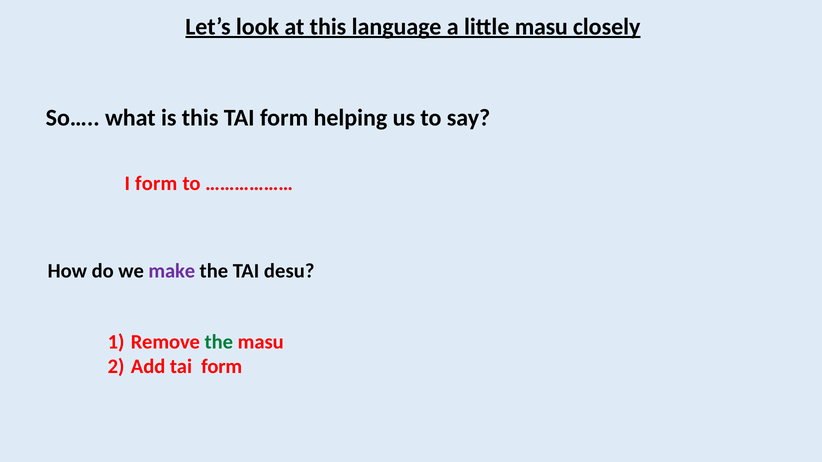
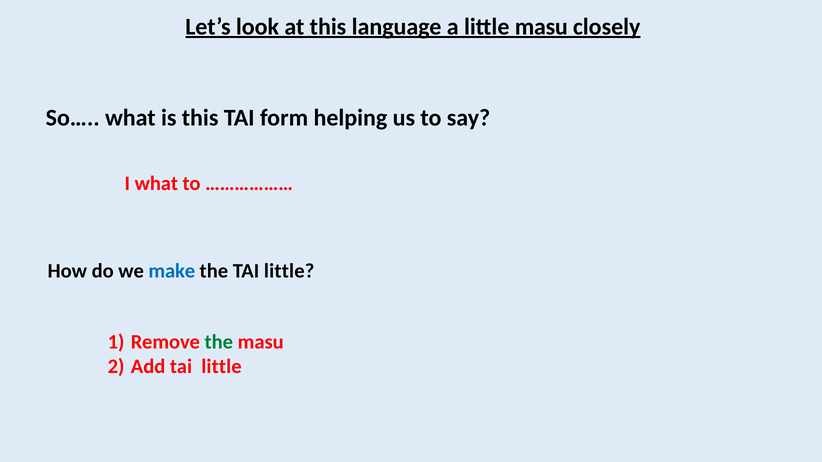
I form: form -> what (156, 184)
make colour: purple -> blue (172, 271)
the TAI desu: desu -> little (289, 271)
Add tai form: form -> little (221, 367)
